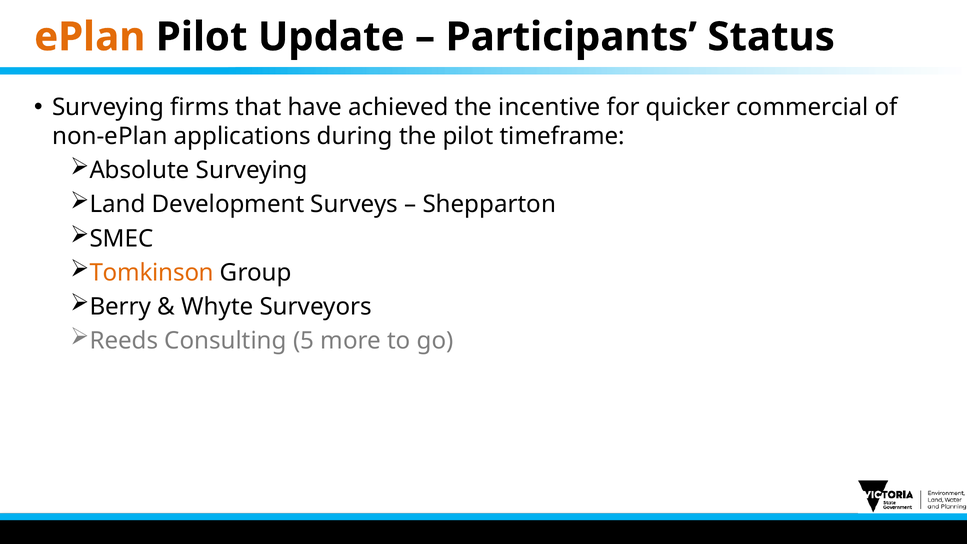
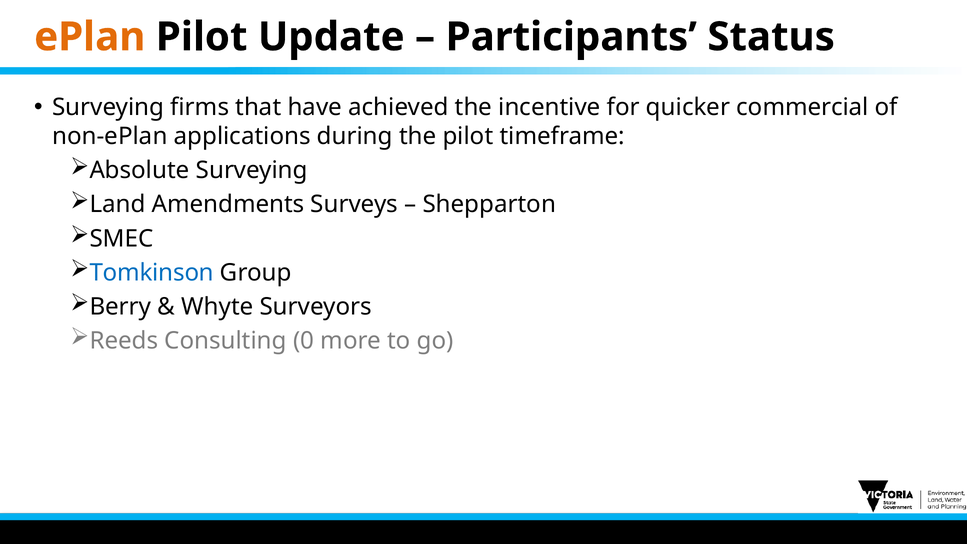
Development: Development -> Amendments (228, 204)
Tomkinson colour: orange -> blue (152, 273)
5: 5 -> 0 (304, 341)
